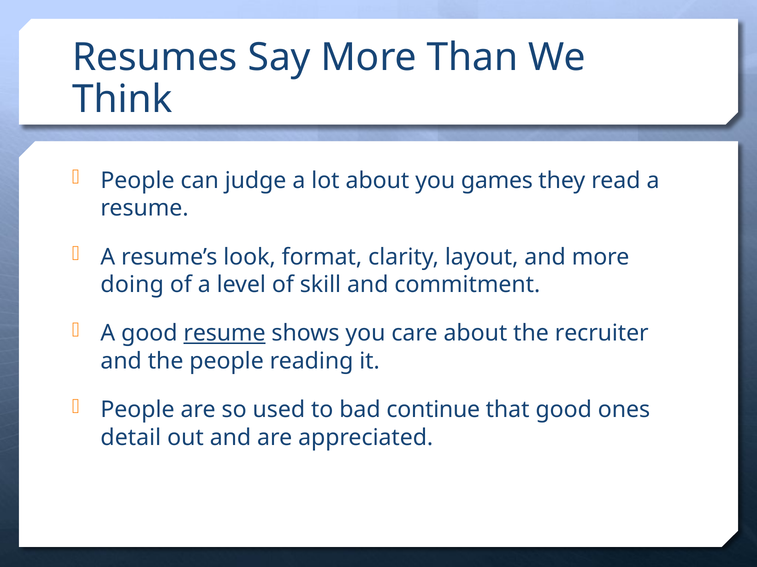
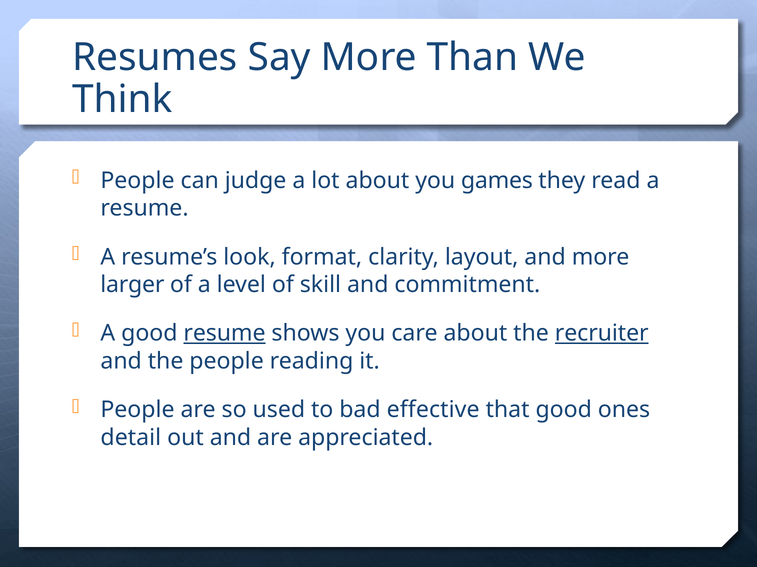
doing: doing -> larger (132, 285)
recruiter underline: none -> present (602, 334)
continue: continue -> effective (433, 410)
